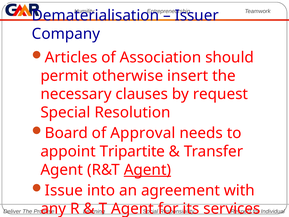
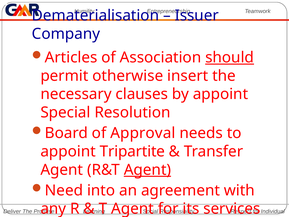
should underline: none -> present (230, 57)
by request: request -> appoint (220, 94)
Issue: Issue -> Need (64, 190)
